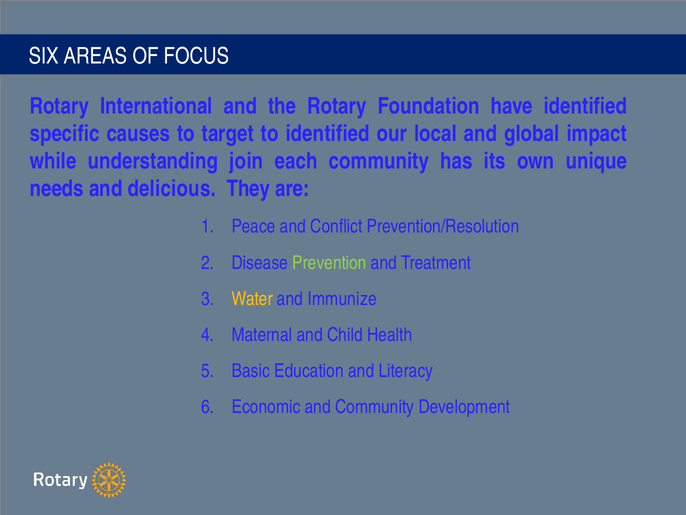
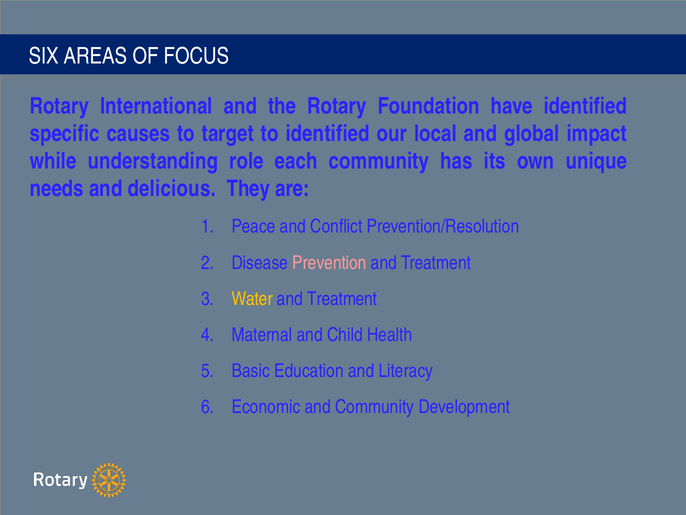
join: join -> role (247, 161)
Prevention colour: light green -> pink (330, 262)
Immunize: Immunize -> Treatment (342, 299)
